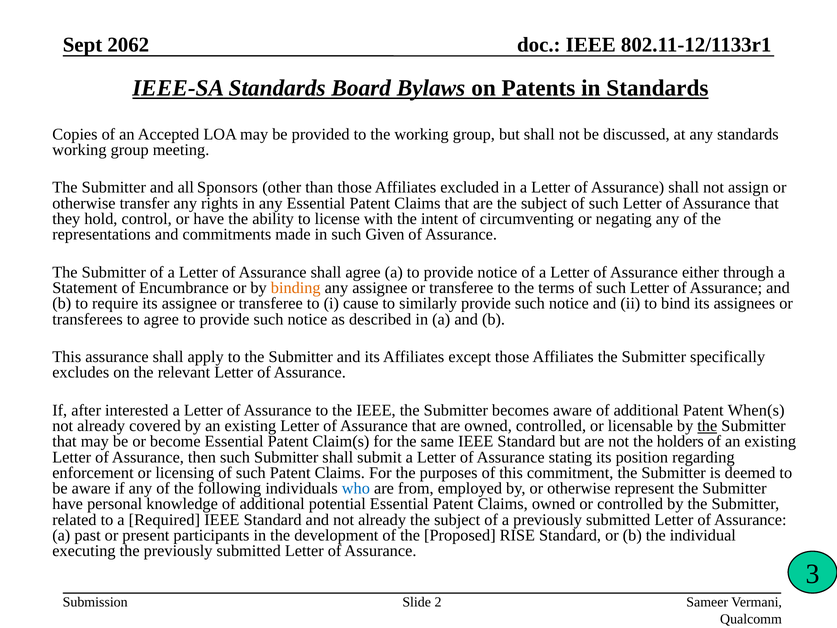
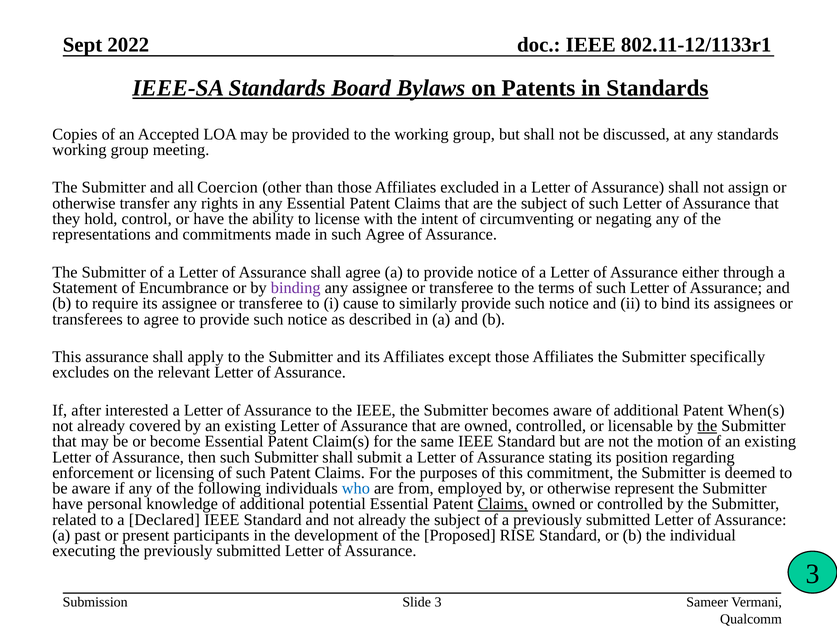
2062: 2062 -> 2022 (128, 45)
Sponsors: Sponsors -> Coercion (228, 188)
such Given: Given -> Agree (385, 234)
binding colour: orange -> purple (296, 288)
holders: holders -> motion (680, 441)
Claims underline: none -> present (503, 504)
Required: Required -> Declared (164, 519)
Slide 2: 2 -> 3 (438, 602)
